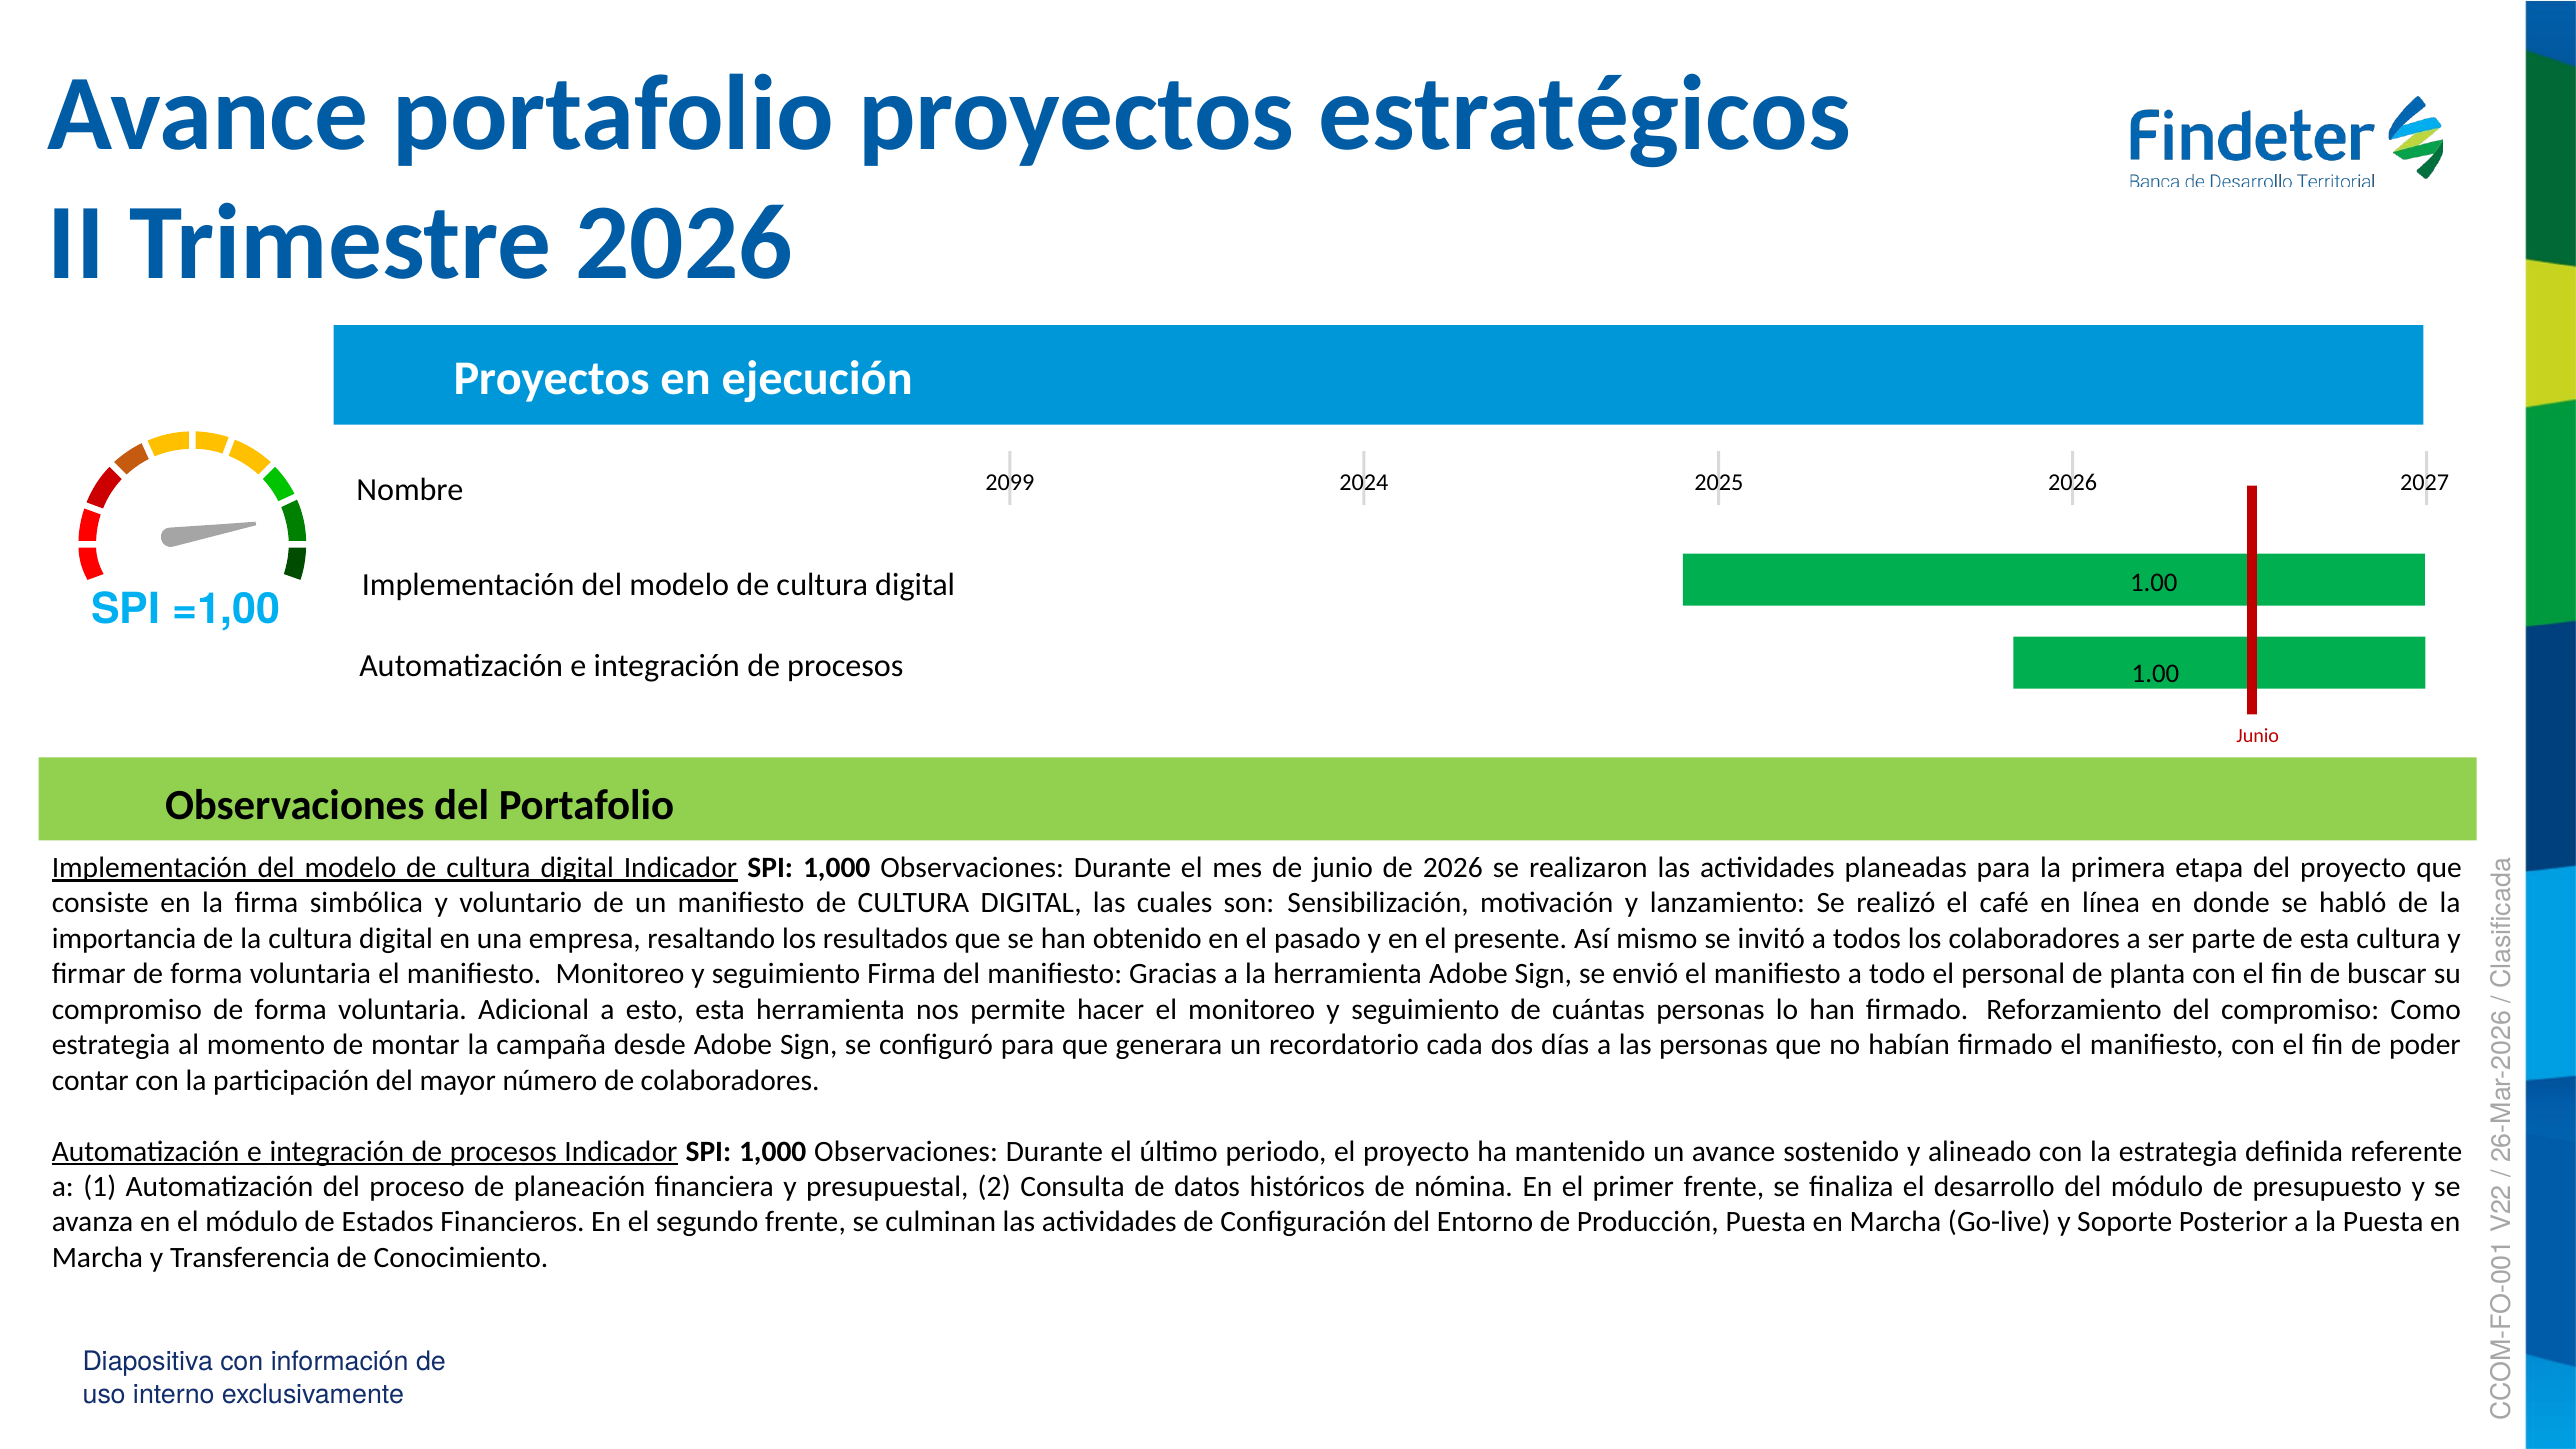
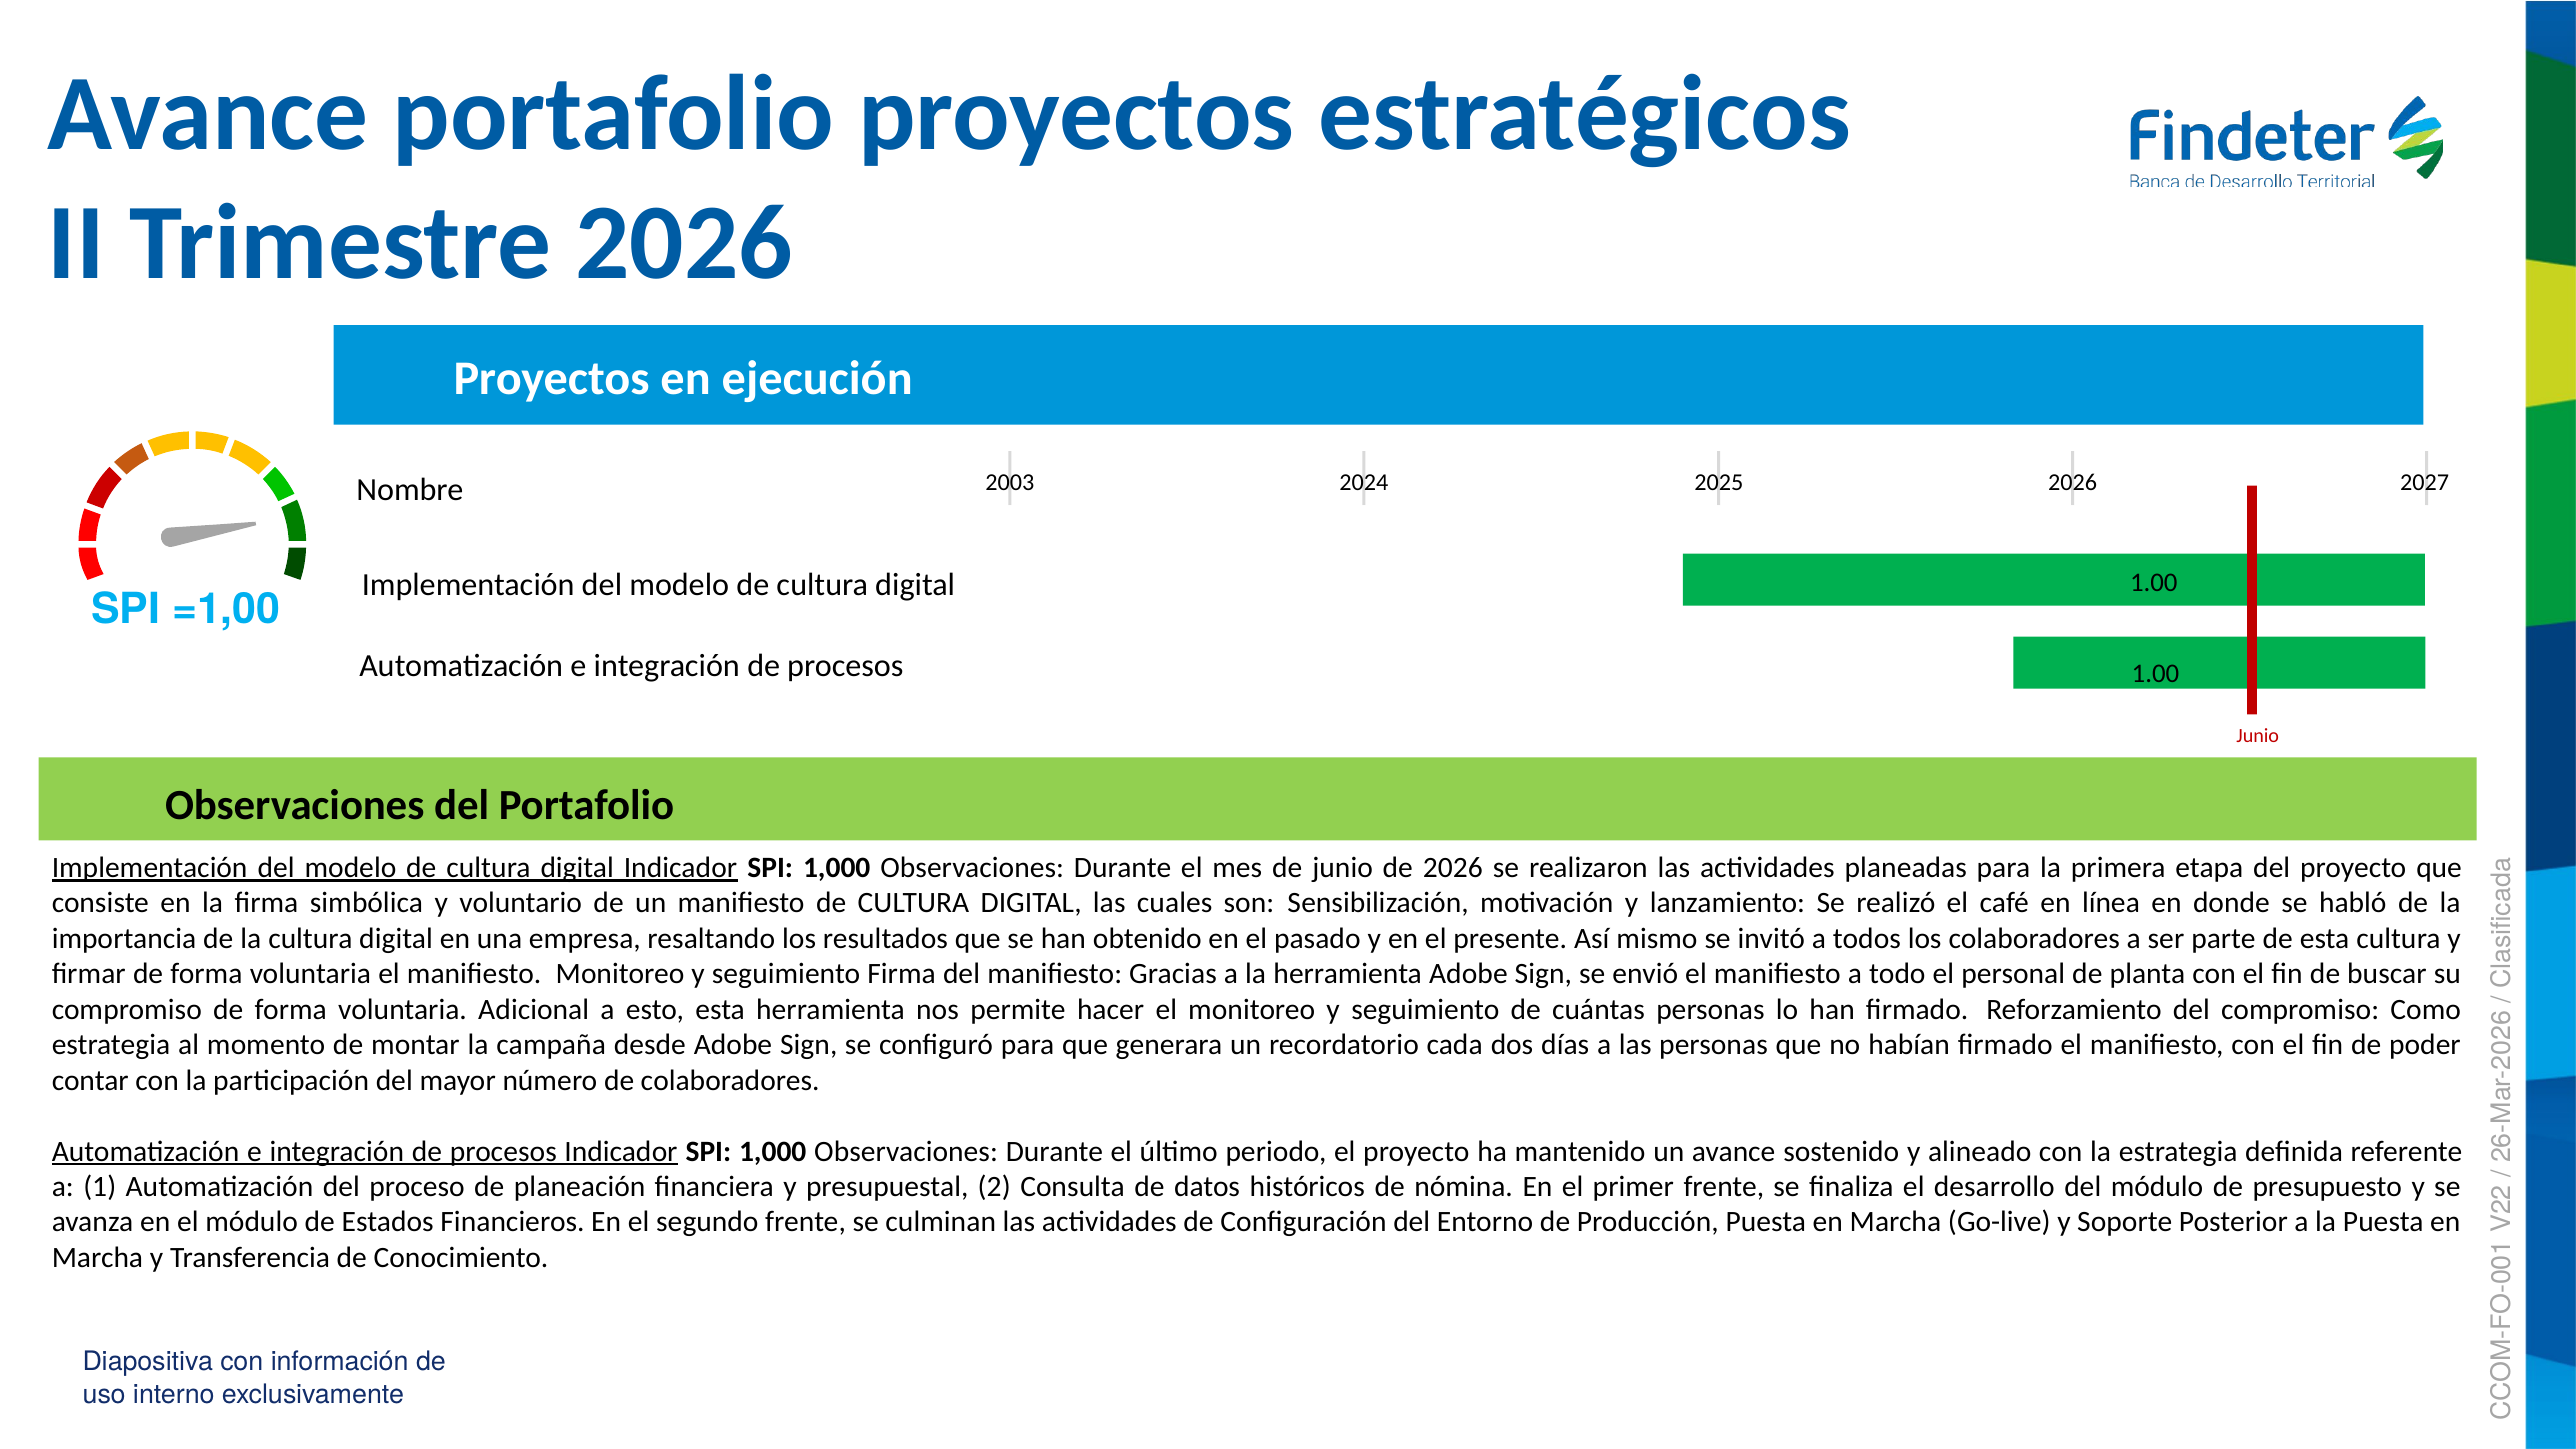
2099: 2099 -> 2003 (1010, 483)
